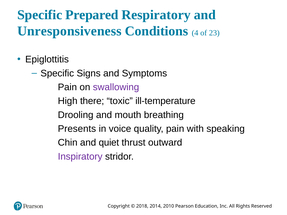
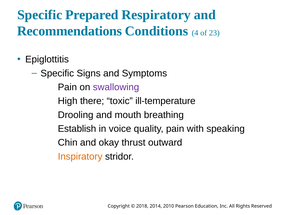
Unresponsiveness: Unresponsiveness -> Recommendations (69, 31)
Presents: Presents -> Establish (77, 129)
quiet: quiet -> okay (109, 143)
Inspiratory colour: purple -> orange (80, 157)
